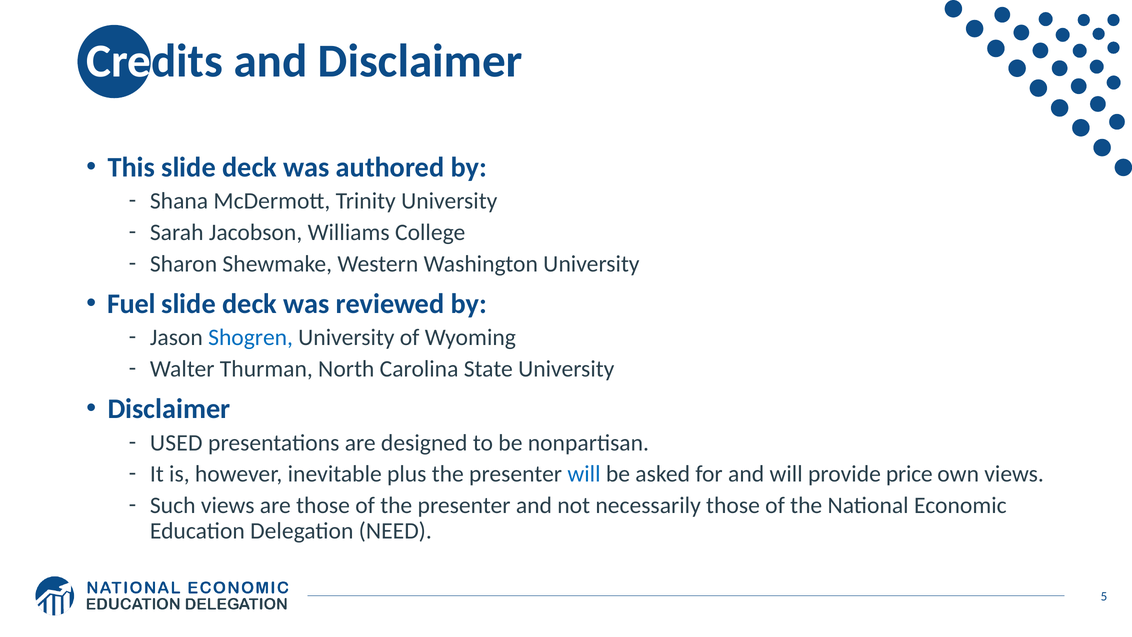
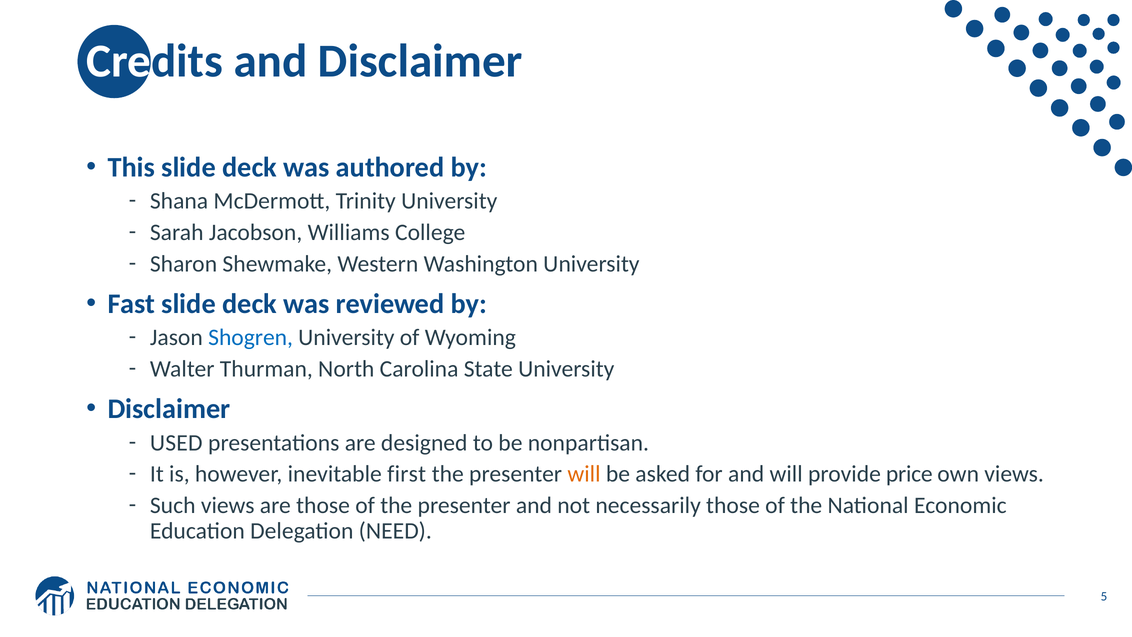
Fuel: Fuel -> Fast (131, 304)
plus: plus -> first (407, 474)
will colour: blue -> orange (584, 474)
